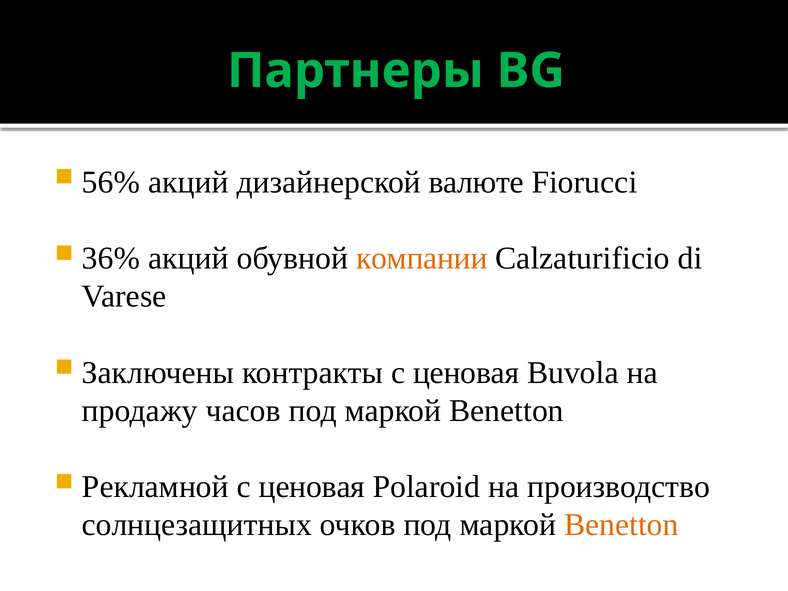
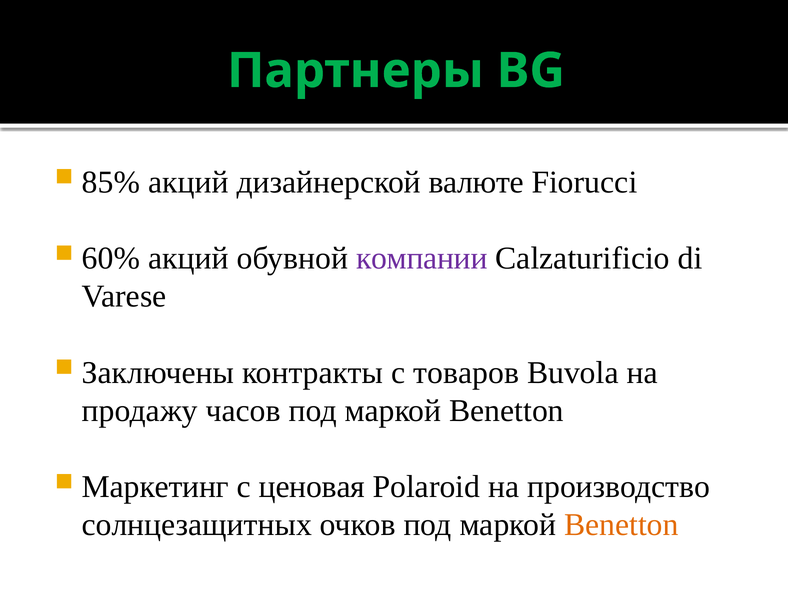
56%: 56% -> 85% (111, 182)
36%: 36% -> 60% (111, 258)
компании colour: orange -> purple (422, 258)
контракты с ценовая: ценовая -> товаров (466, 373)
Рекламной: Рекламной -> Маркетинг (155, 487)
